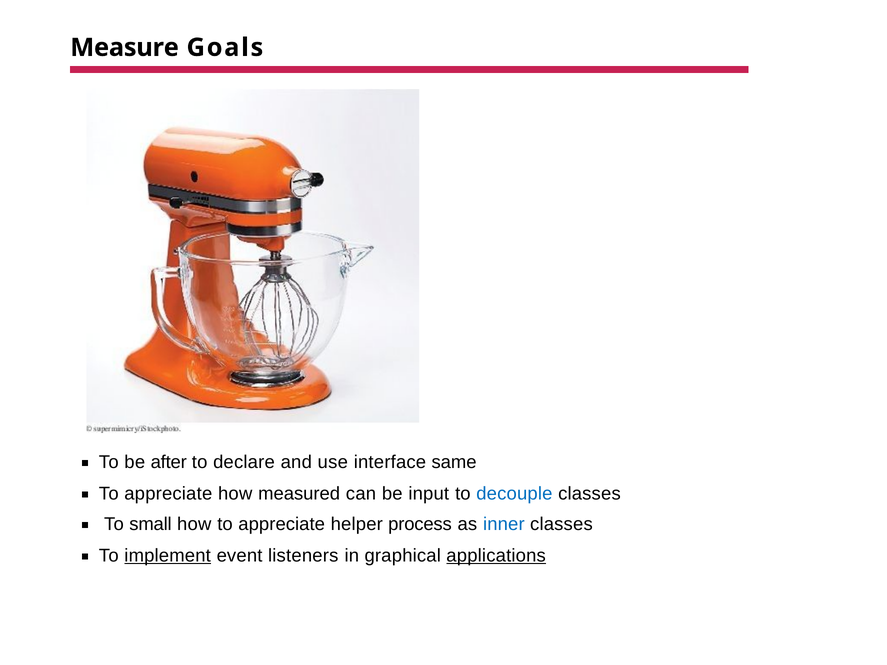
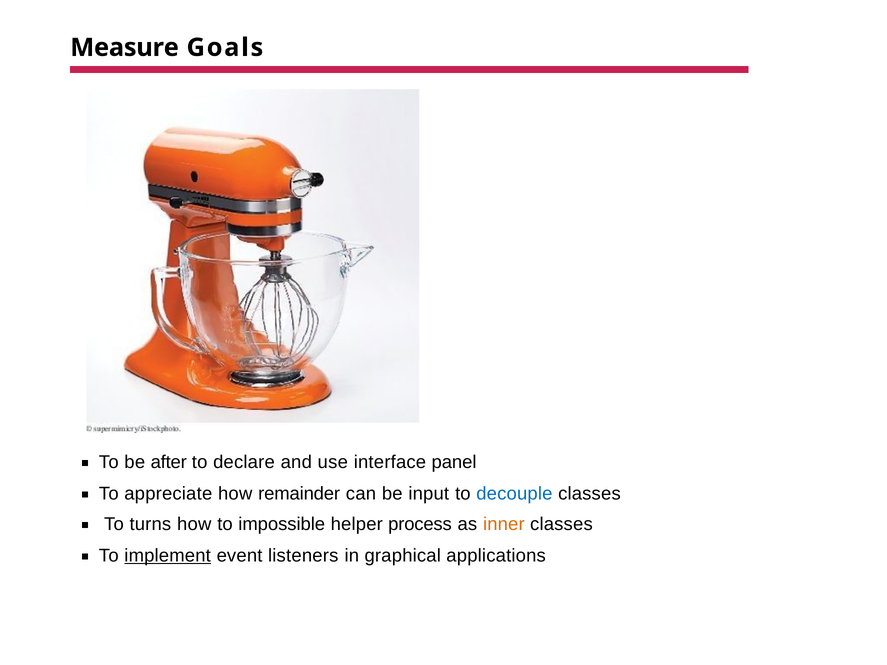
same: same -> panel (454, 462)
measured: measured -> remainder (299, 494)
small: small -> turns (150, 524)
how to appreciate: appreciate -> impossible (282, 524)
inner colour: blue -> orange (504, 524)
applications underline: present -> none (496, 556)
